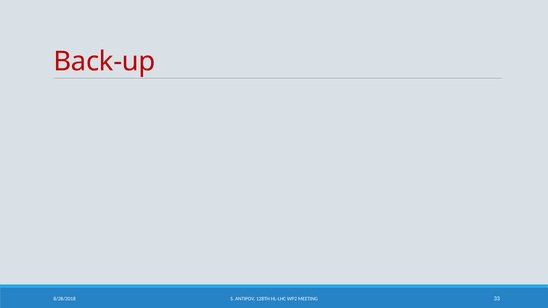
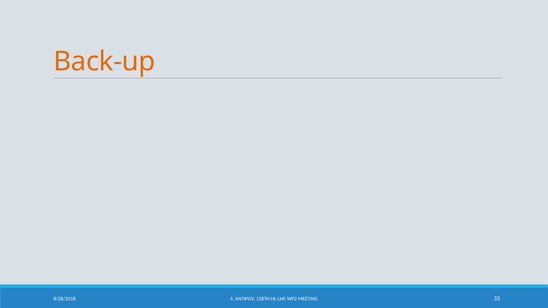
Back-up colour: red -> orange (104, 61)
